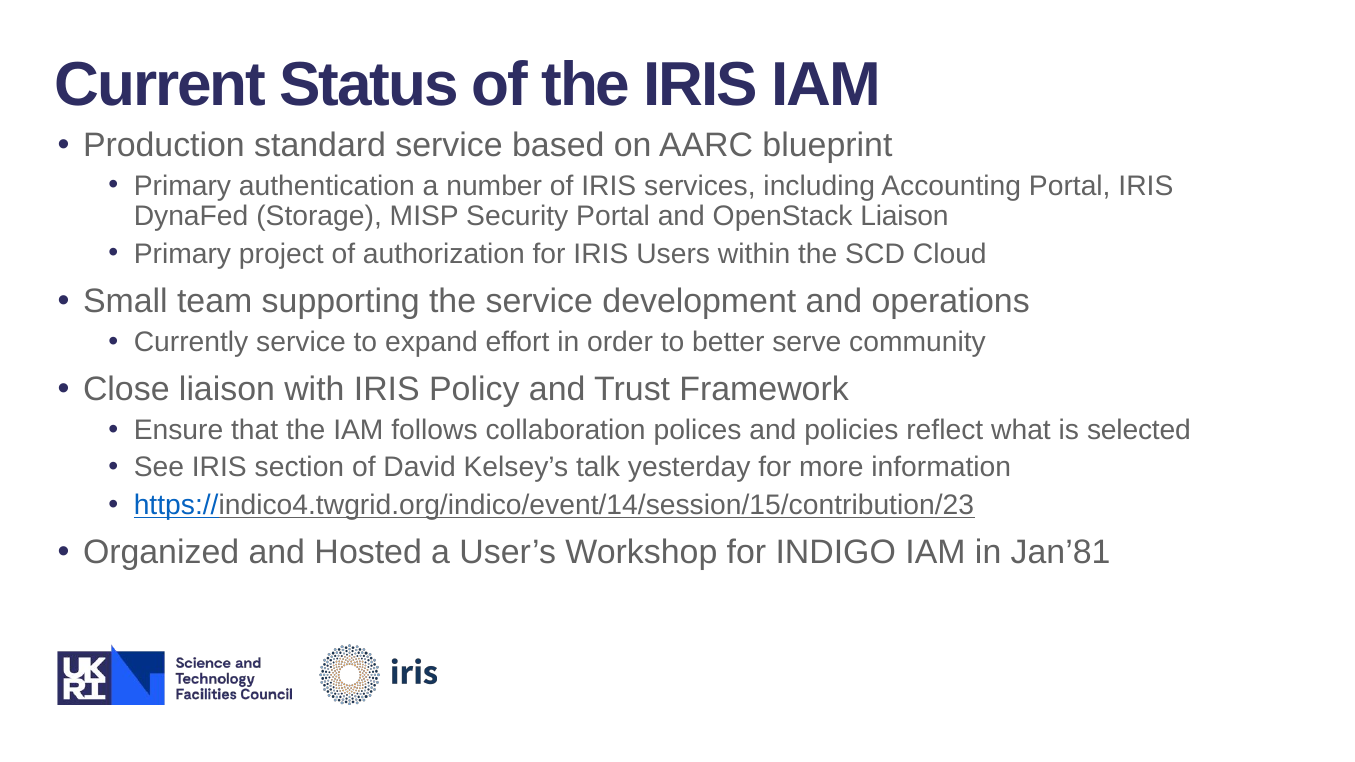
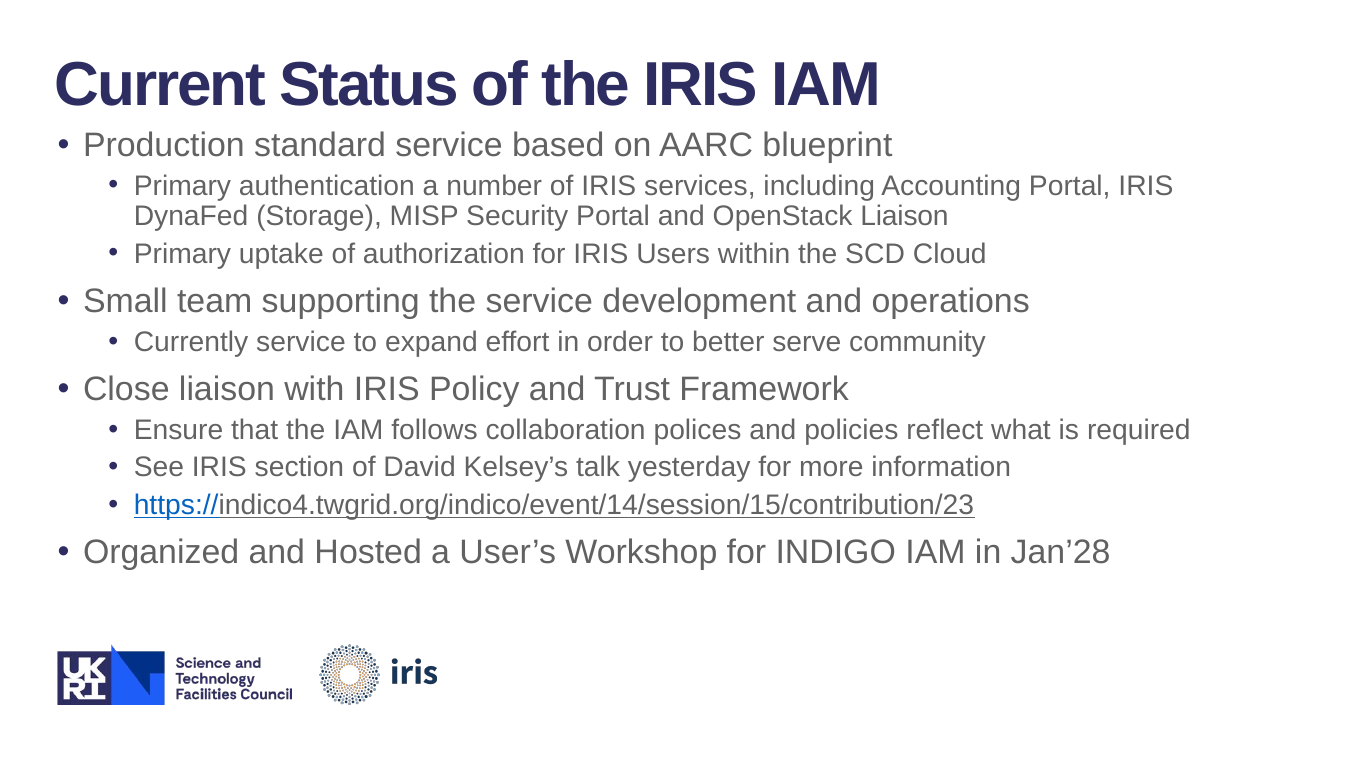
project: project -> uptake (281, 254)
selected: selected -> required (1139, 430)
Jan’81: Jan’81 -> Jan’28 (1061, 553)
